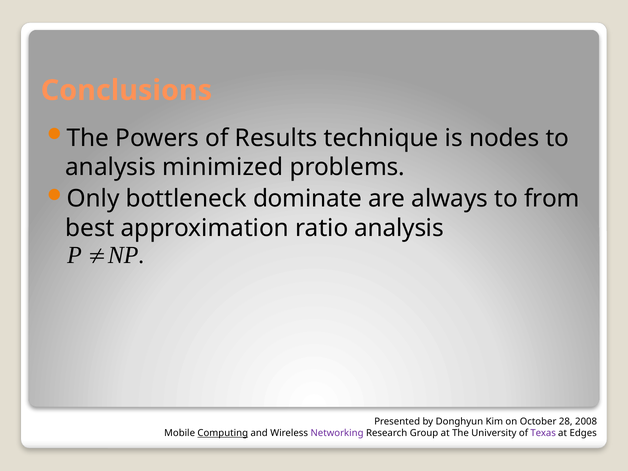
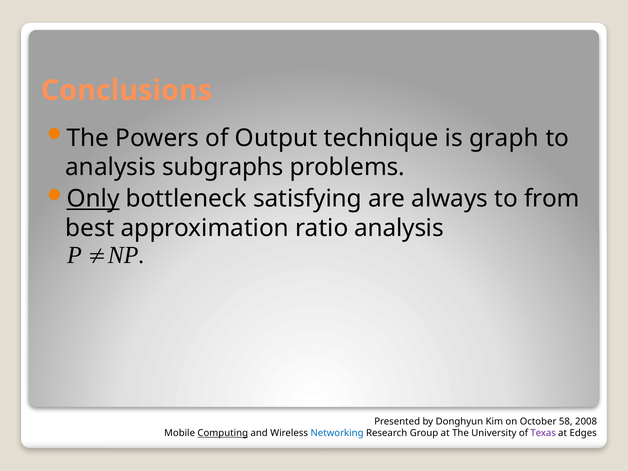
Results: Results -> Output (276, 138)
nodes: nodes -> graph (504, 138)
minimized: minimized -> subgraphs (223, 167)
Only underline: none -> present (93, 199)
dominate: dominate -> satisfying (307, 199)
28: 28 -> 58 (566, 422)
Networking colour: purple -> blue (337, 433)
